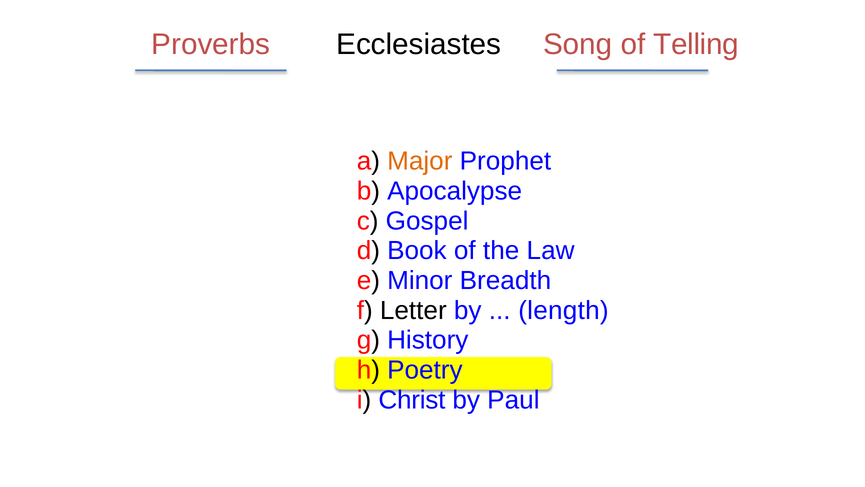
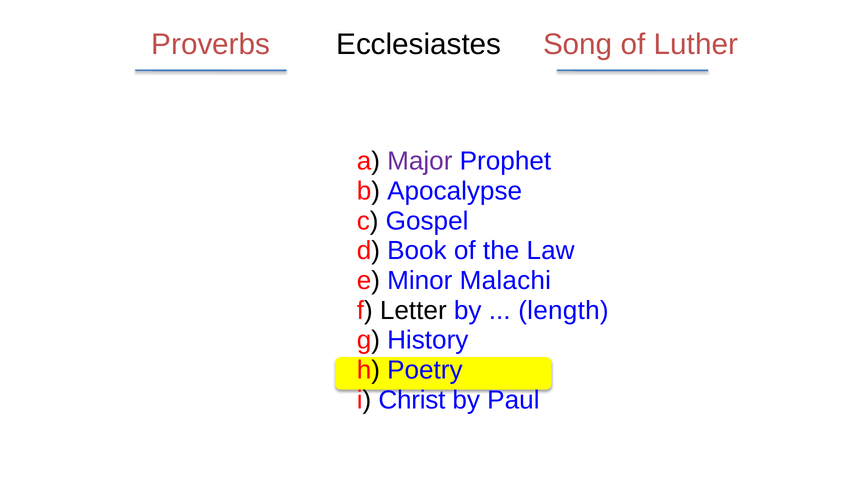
Telling: Telling -> Luther (696, 44)
Major colour: orange -> purple (420, 161)
Breadth: Breadth -> Malachi (505, 280)
